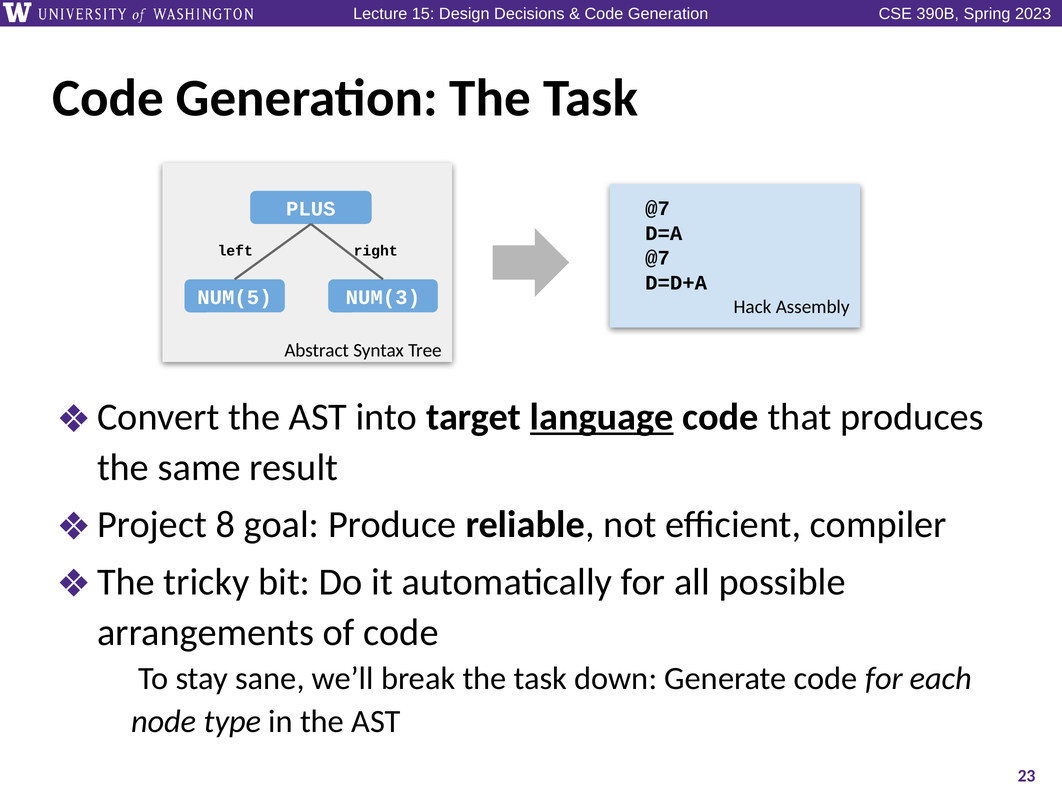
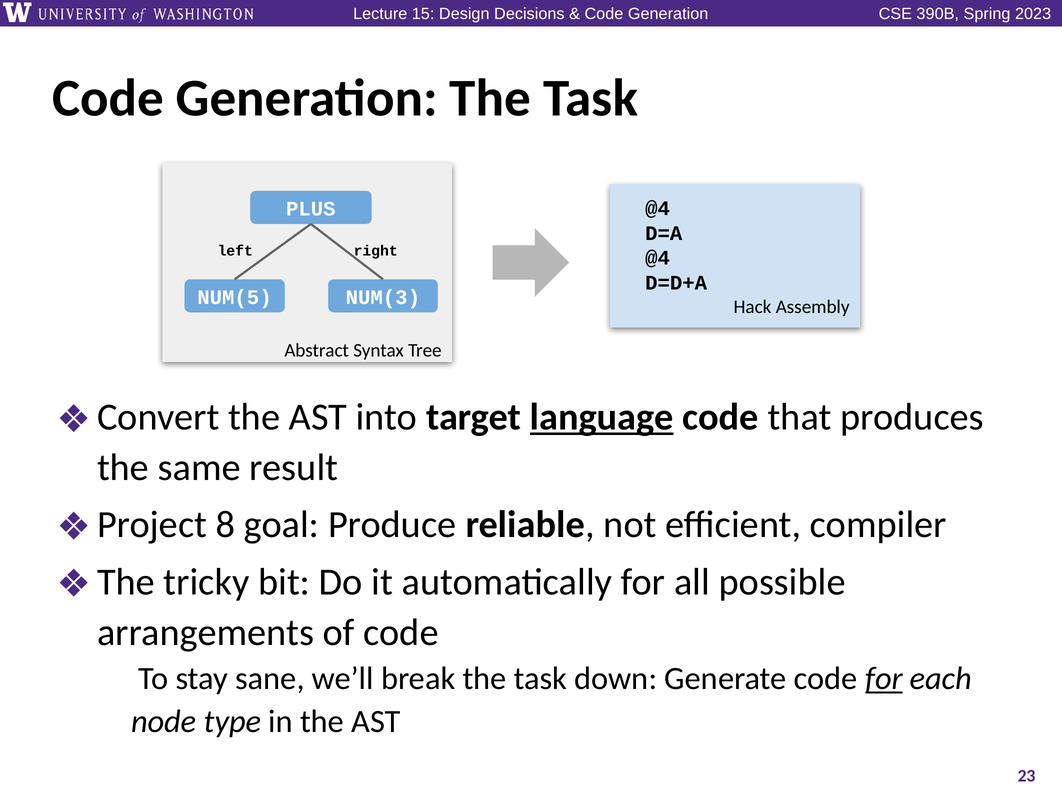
@7: @7 -> @4 (658, 209)
@7: @7 -> @4 (658, 258)
for underline: none -> present (884, 679)
